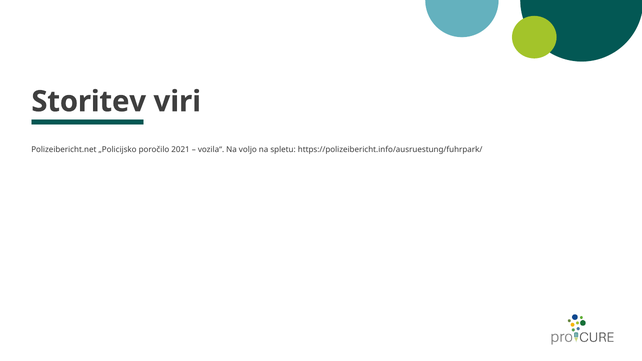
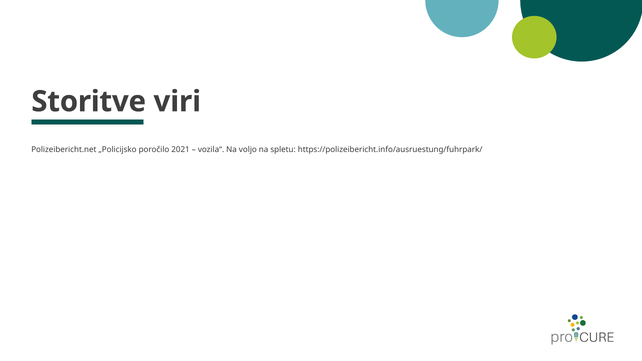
Storitev: Storitev -> Storitve (89, 102)
